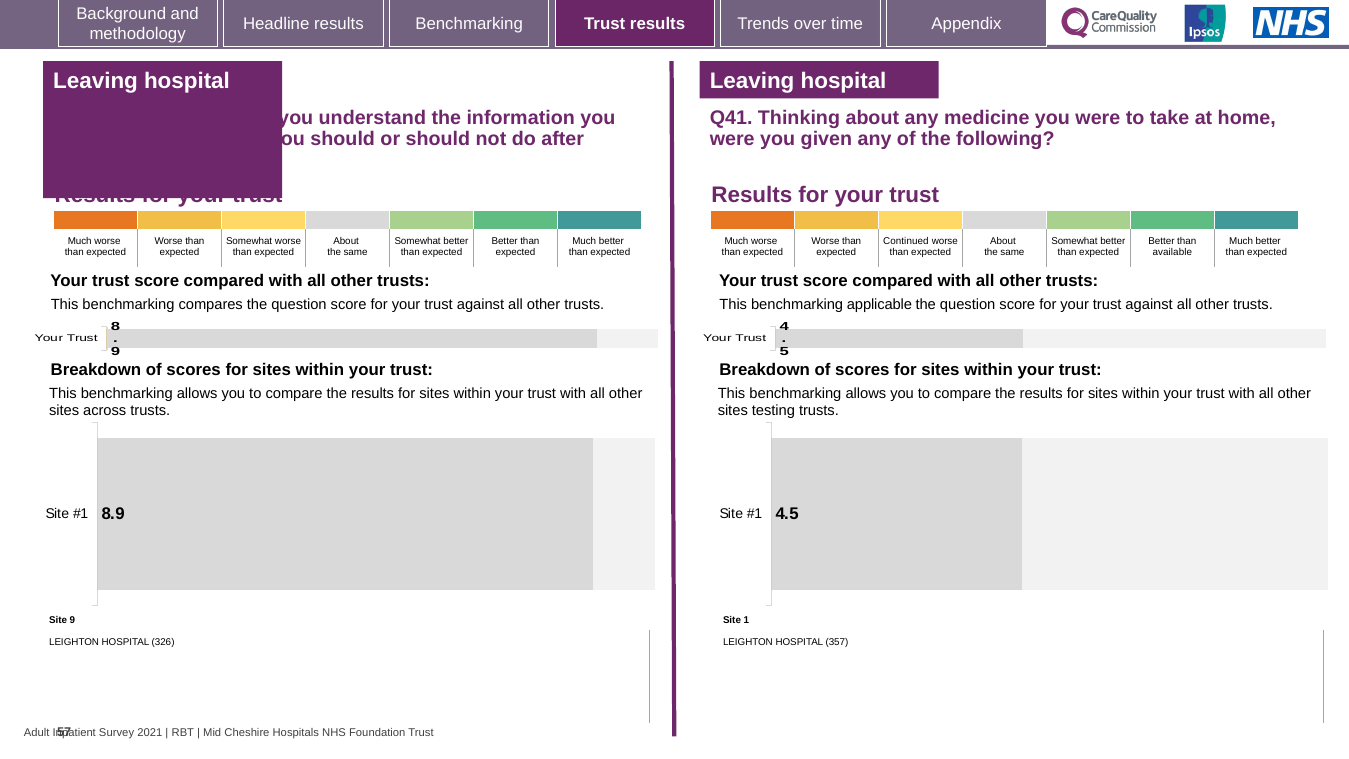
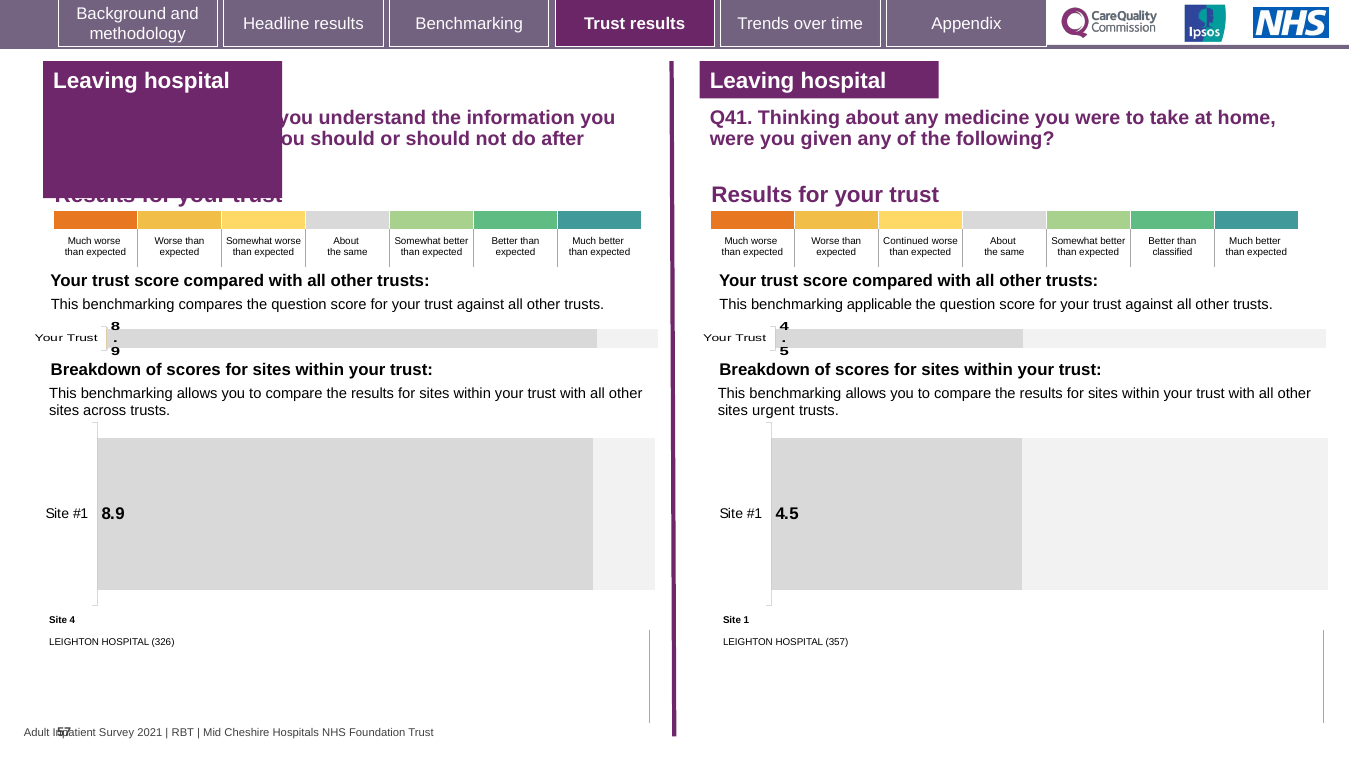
available: available -> classified (1172, 252)
testing: testing -> urgent (773, 411)
Site 9: 9 -> 4 (72, 620)
